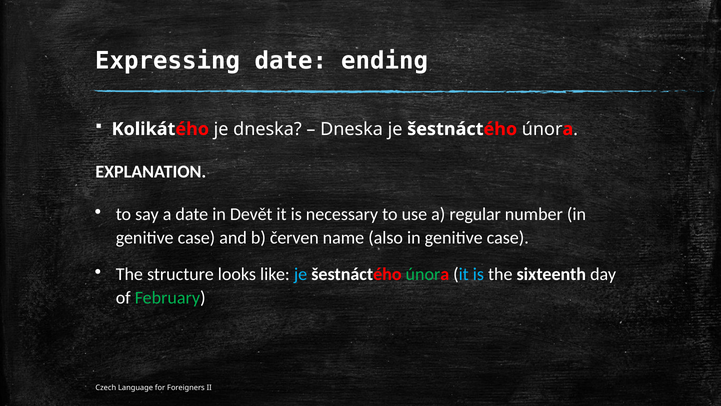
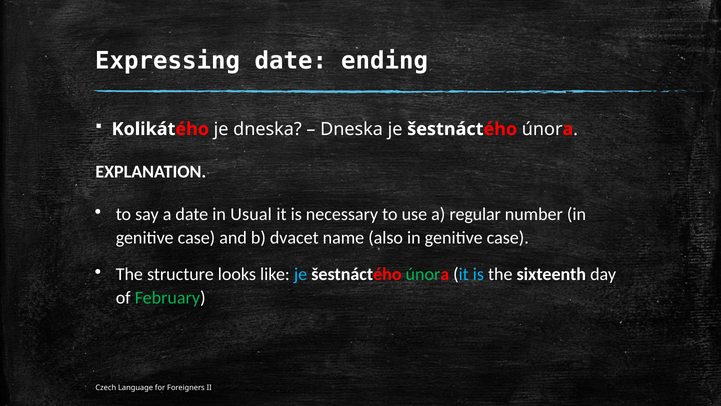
Devět: Devět -> Usual (251, 214)
červen: červen -> dvacet (294, 237)
